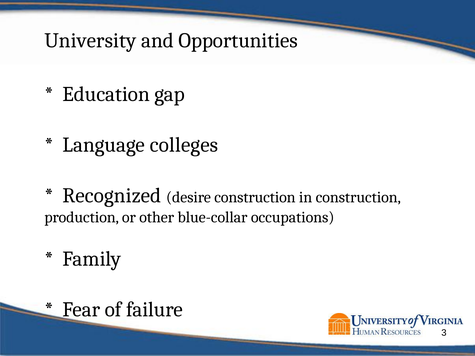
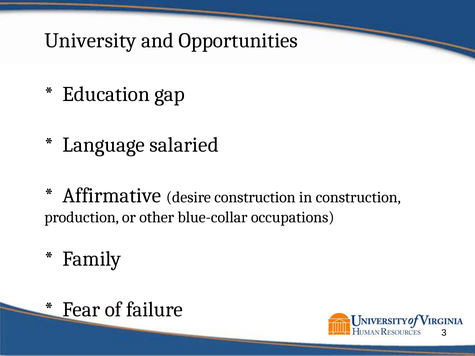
colleges: colleges -> salaried (184, 145)
Recognized: Recognized -> Affirmative (112, 196)
